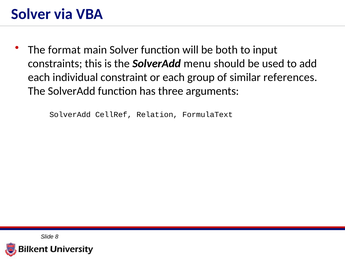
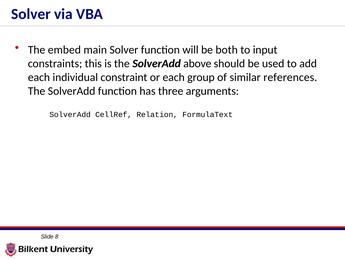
format: format -> embed (64, 50)
menu: menu -> above (197, 63)
